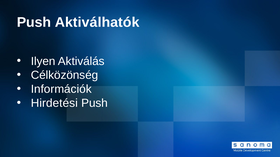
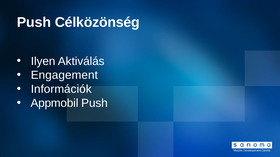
Aktiválhatók: Aktiválhatók -> Célközönség (97, 22)
Célközönség: Célközönség -> Engagement (64, 75)
Hirdetési: Hirdetési -> Appmobil (54, 103)
